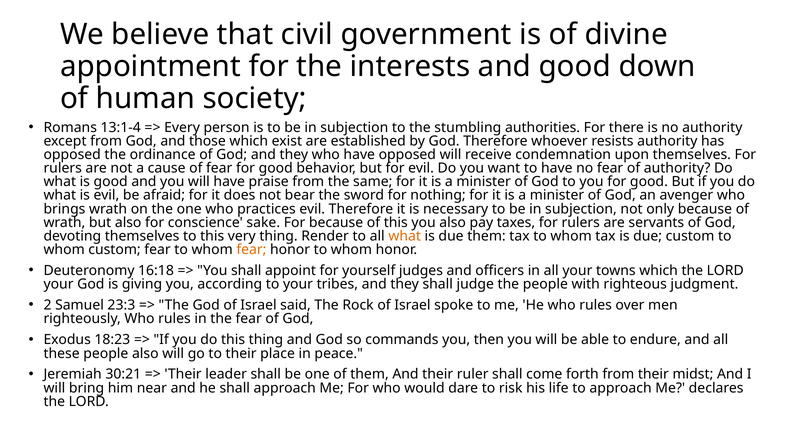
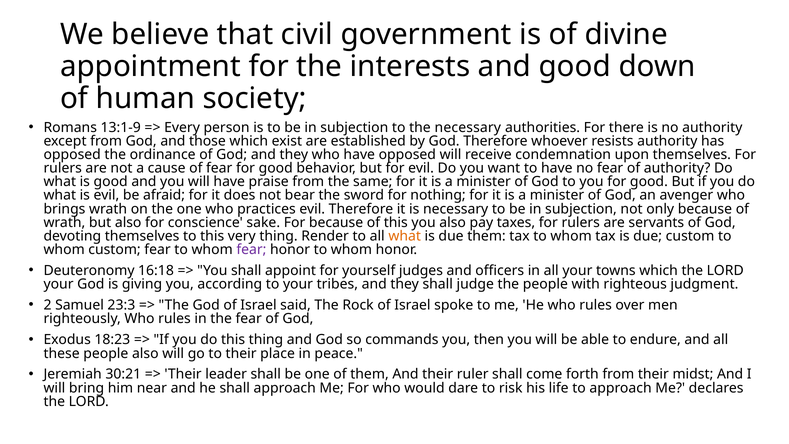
13:1-4: 13:1-4 -> 13:1-9 (121, 127)
the stumbling: stumbling -> necessary (468, 127)
fear colour: orange -> purple (251, 250)
